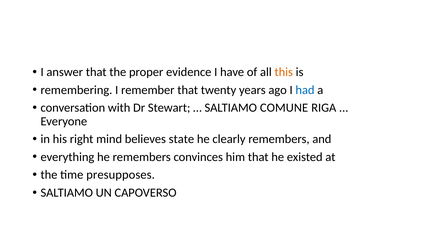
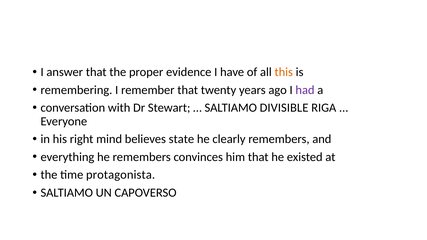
had colour: blue -> purple (305, 90)
COMUNE: COMUNE -> DIVISIBLE (284, 108)
presupposes: presupposes -> protagonista (121, 175)
